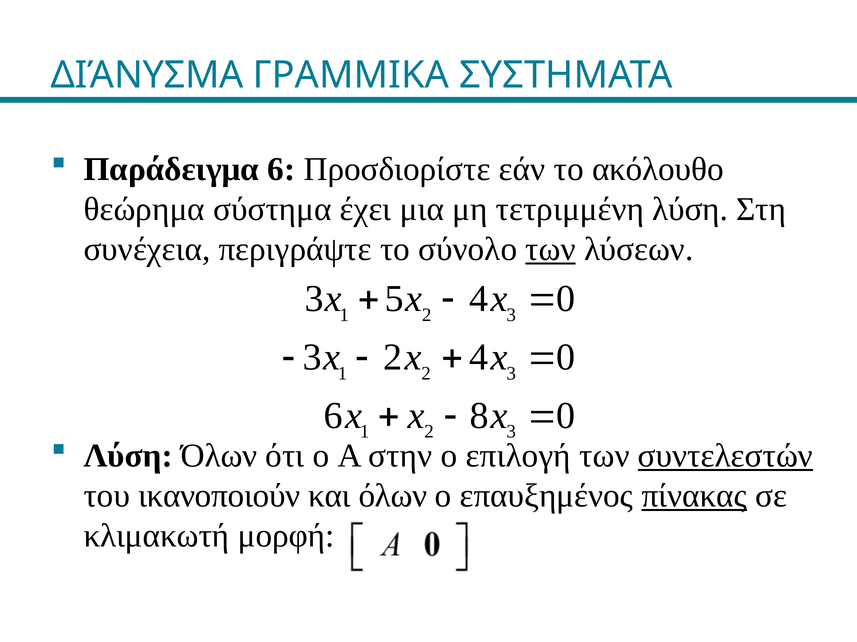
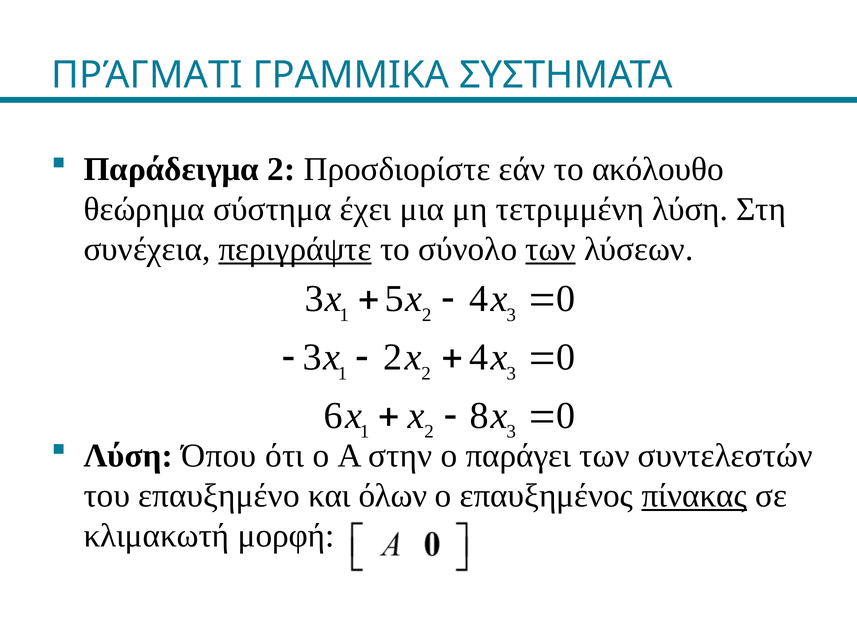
ΔΙΆΝΥΣΜΑ: ΔΙΆΝΥΣΜΑ -> ΠΡΆΓΜΑΤΙ (147, 75)
Παράδειγμα 6: 6 -> 2 (281, 169)
περιγράψτε underline: none -> present (295, 249)
Λύση Όλων: Όλων -> Όπου (219, 456)
επιλογή: επιλογή -> παράγει (518, 456)
συντελεστών underline: present -> none (725, 456)
ικανοποιούν: ικανοποιούν -> επαυξημένο (219, 496)
